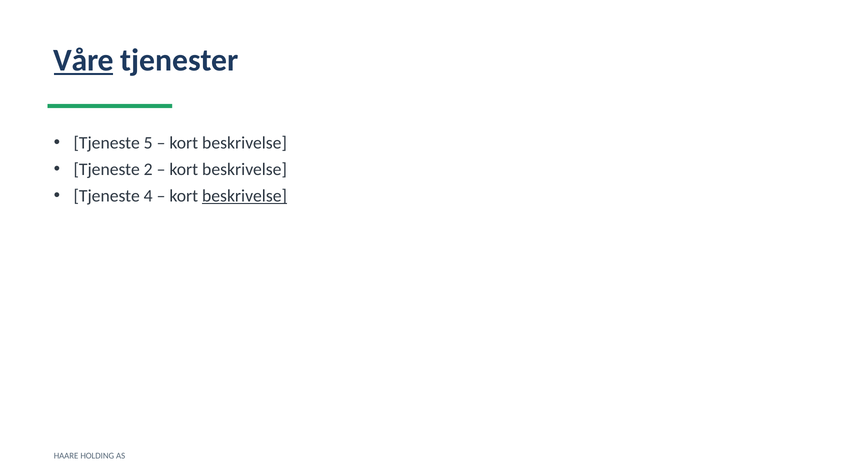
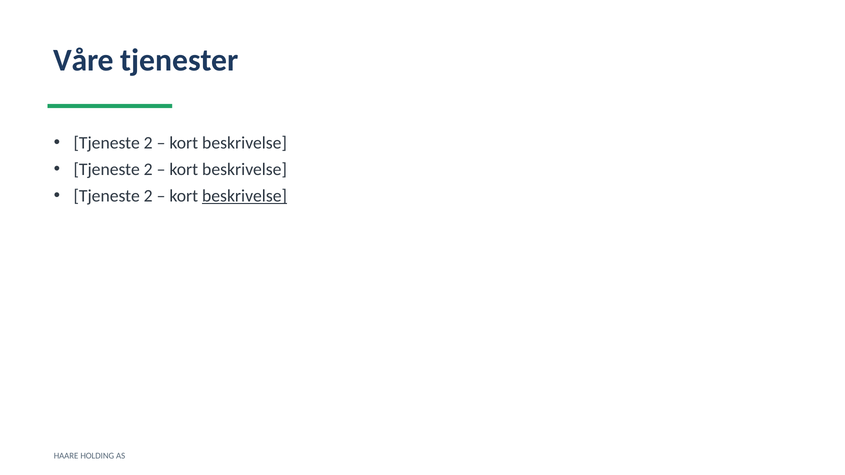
Våre underline: present -> none (84, 60)
5: 5 -> 2 (148, 143)
4: 4 -> 2 (148, 196)
